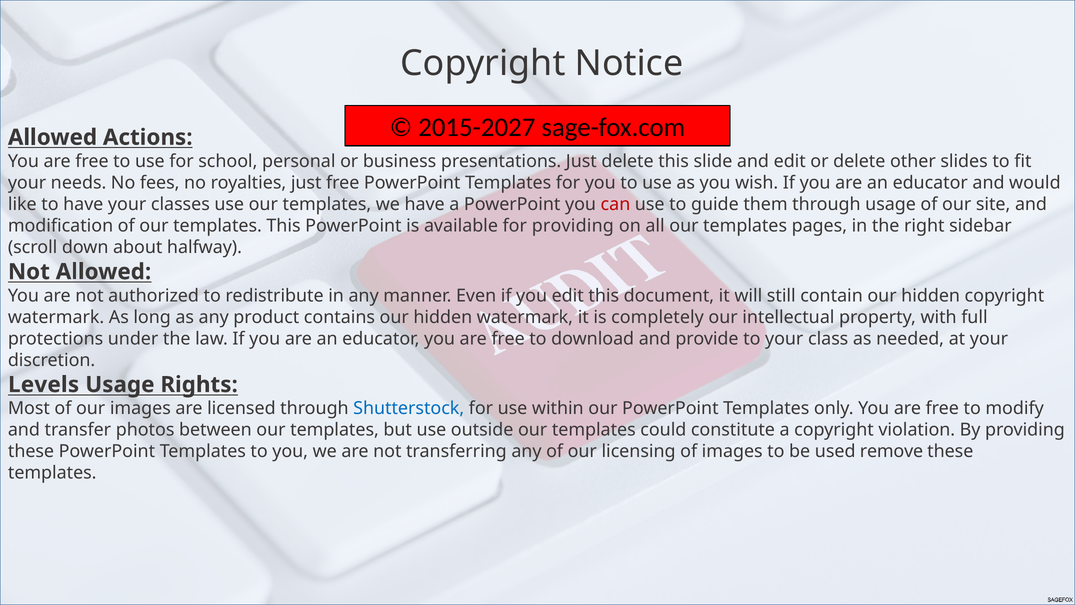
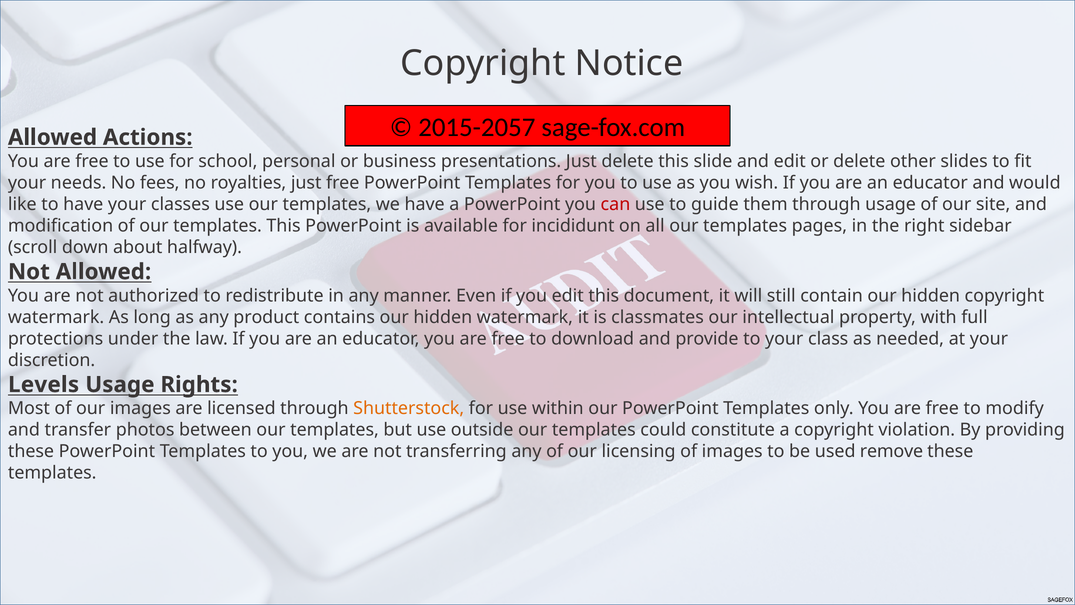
2015-2027: 2015-2027 -> 2015-2057 (477, 128)
for providing: providing -> incididunt (573, 226)
completely: completely -> classmates (657, 317)
Shutterstock colour: blue -> orange (409, 408)
